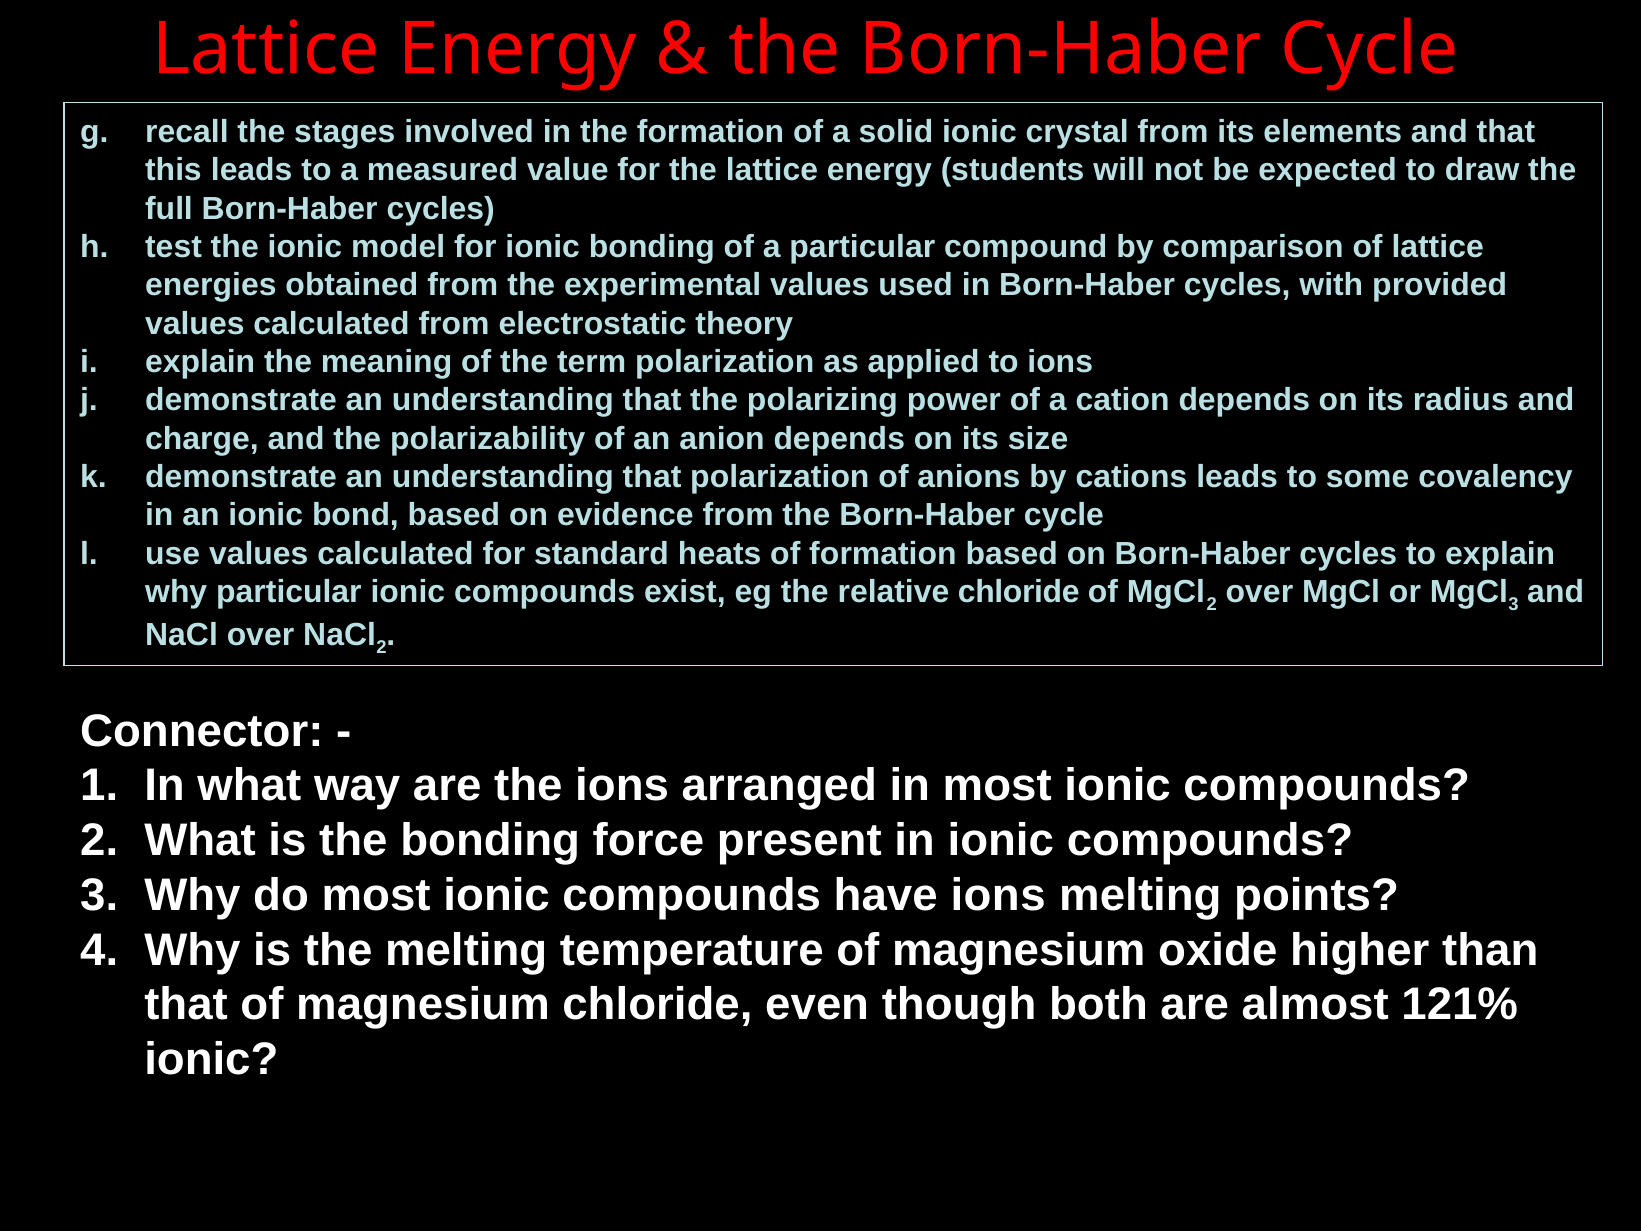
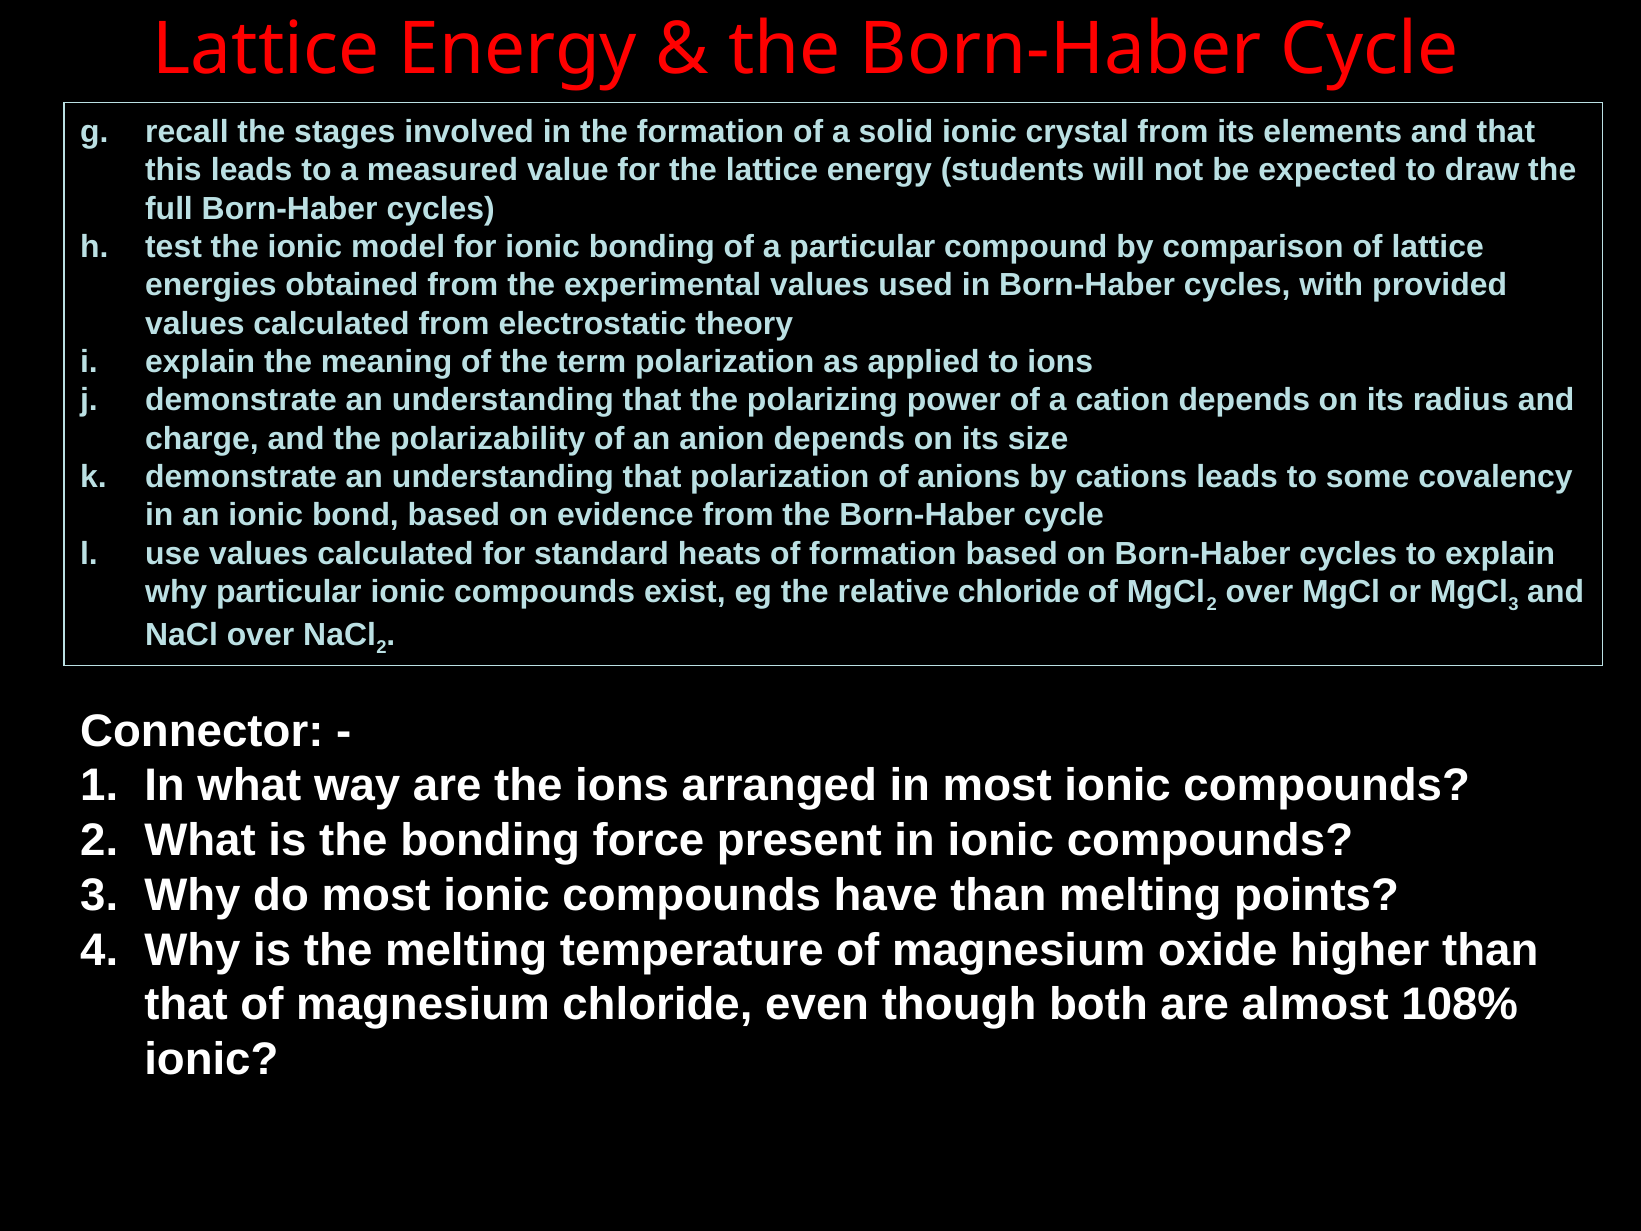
have ions: ions -> than (998, 895)
121%: 121% -> 108% (1460, 1005)
